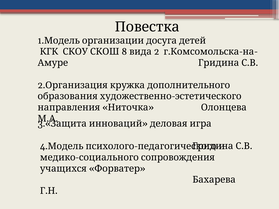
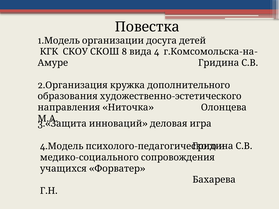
8 2: 2 -> 4 (157, 52)
